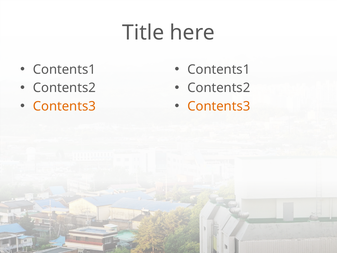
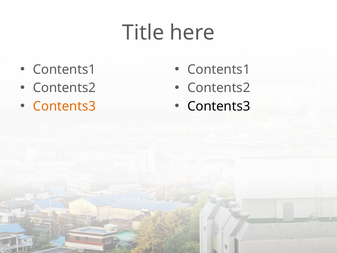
Contents3 colour: orange -> black (219, 106)
